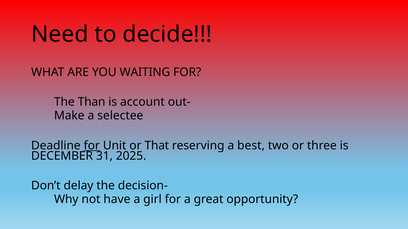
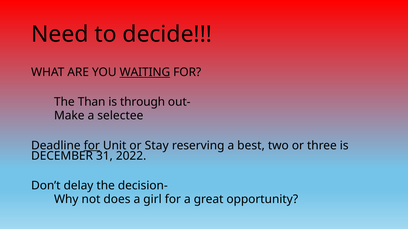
WAITING underline: none -> present (145, 72)
account: account -> through (143, 102)
That: That -> Stay (157, 146)
2025: 2025 -> 2022 (131, 156)
have: have -> does (117, 200)
